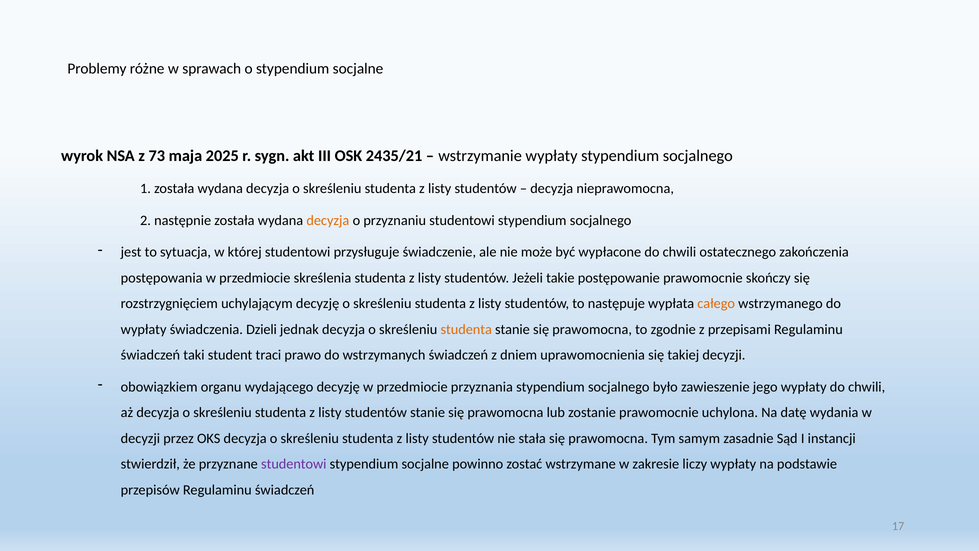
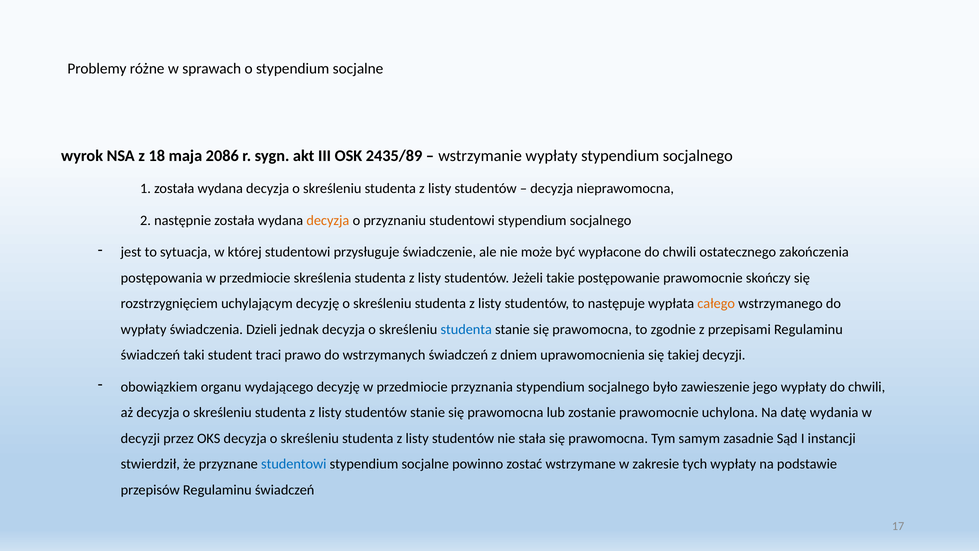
73: 73 -> 18 (157, 156)
2025: 2025 -> 2086 (222, 156)
2435/21: 2435/21 -> 2435/89 (394, 156)
studenta colour: orange -> blue (466, 329)
studentowi colour: purple -> blue (294, 464)
liczy: liczy -> tych (695, 464)
